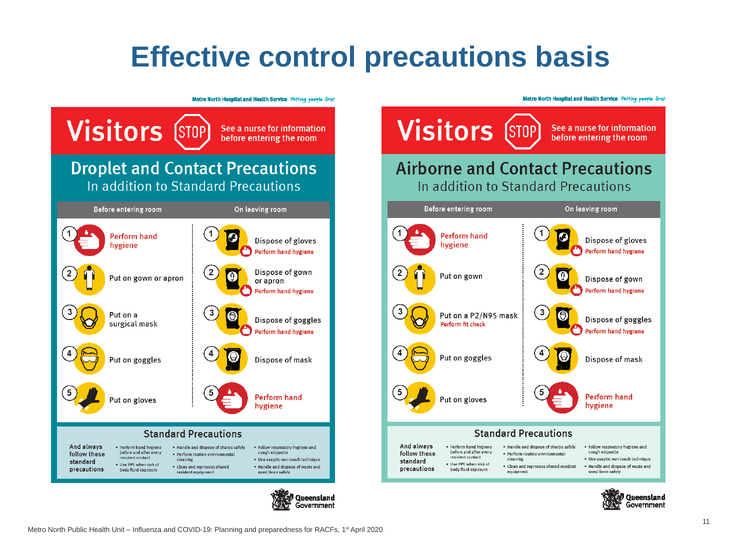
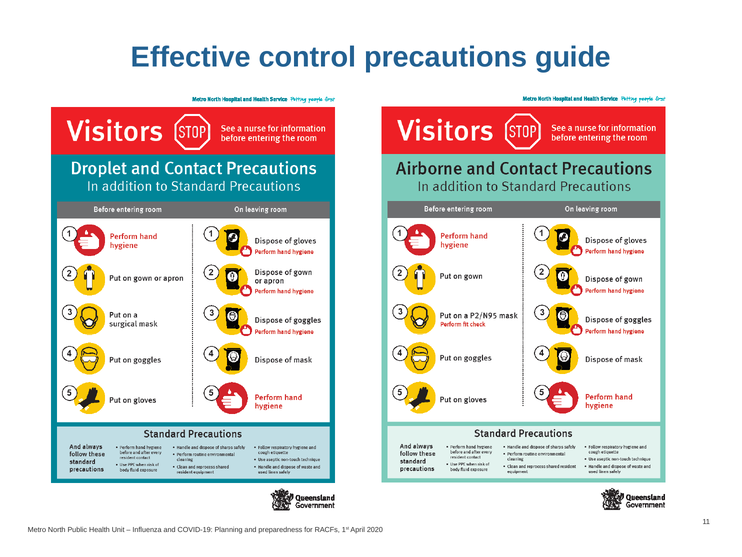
basis: basis -> guide (573, 57)
